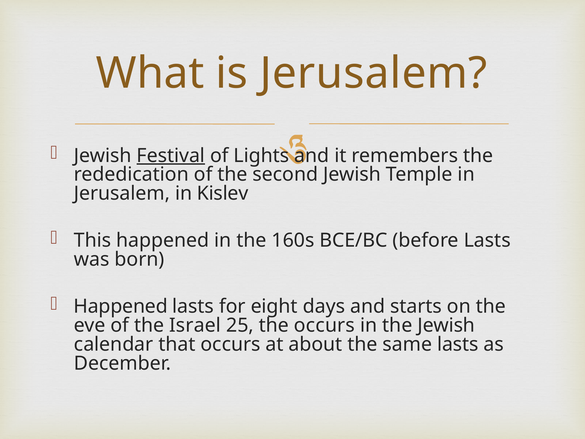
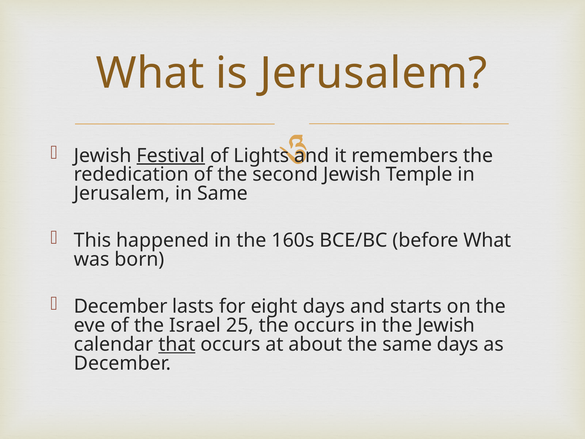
in Kislev: Kislev -> Same (223, 193)
before Lasts: Lasts -> What (487, 240)
Happened: Happened -> December (121, 306)
that underline: none -> present (177, 344)
same lasts: lasts -> days (458, 344)
